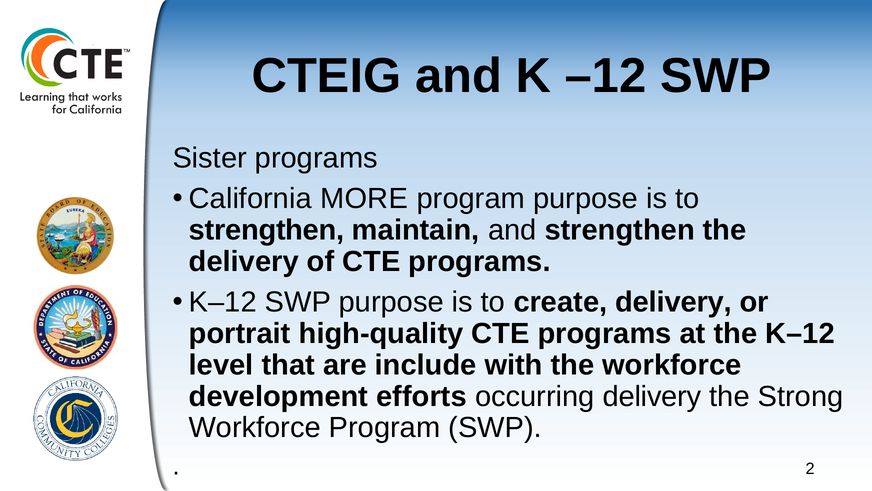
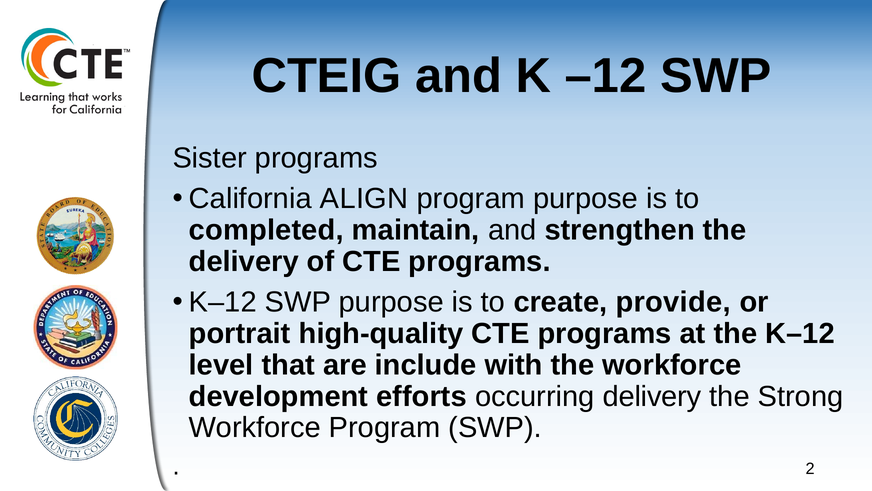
MORE: MORE -> ALIGN (364, 198)
strengthen: strengthen -> completed (266, 230)
create delivery: delivery -> provide (673, 302)
